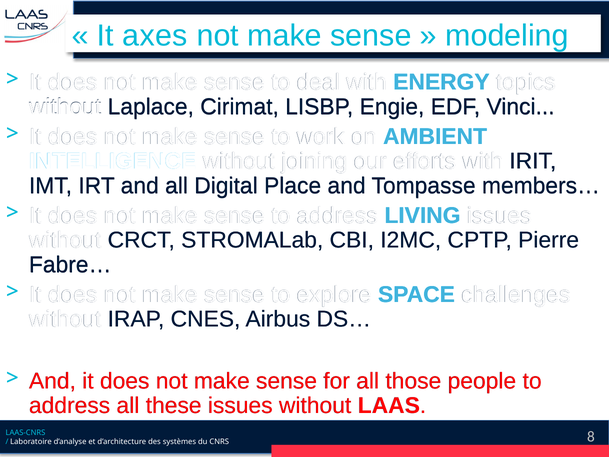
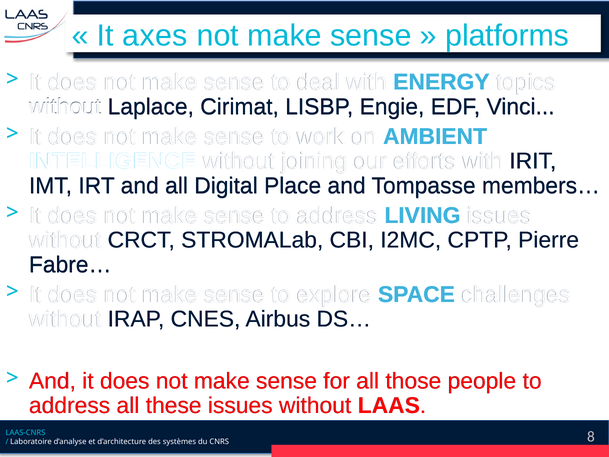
modeling: modeling -> platforms (507, 36)
